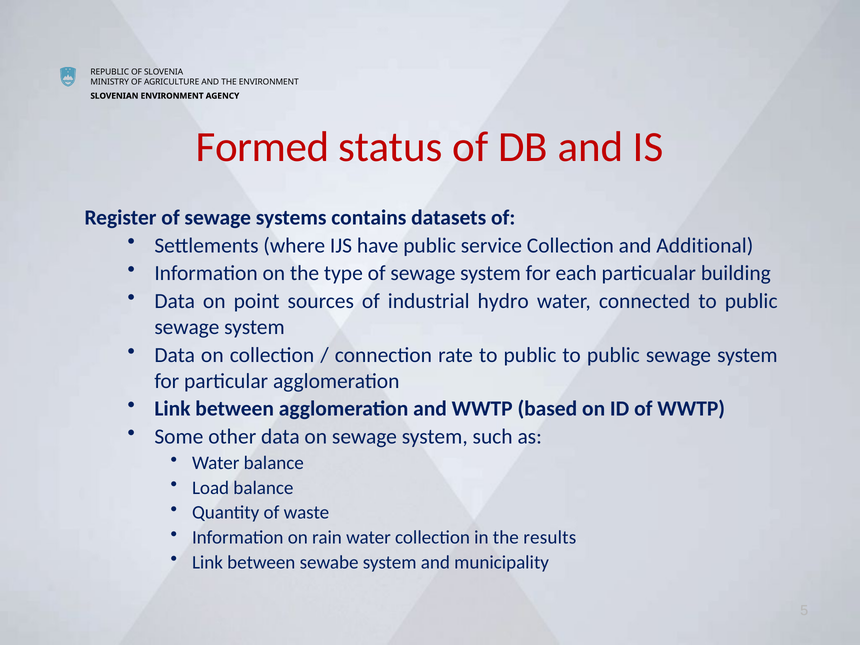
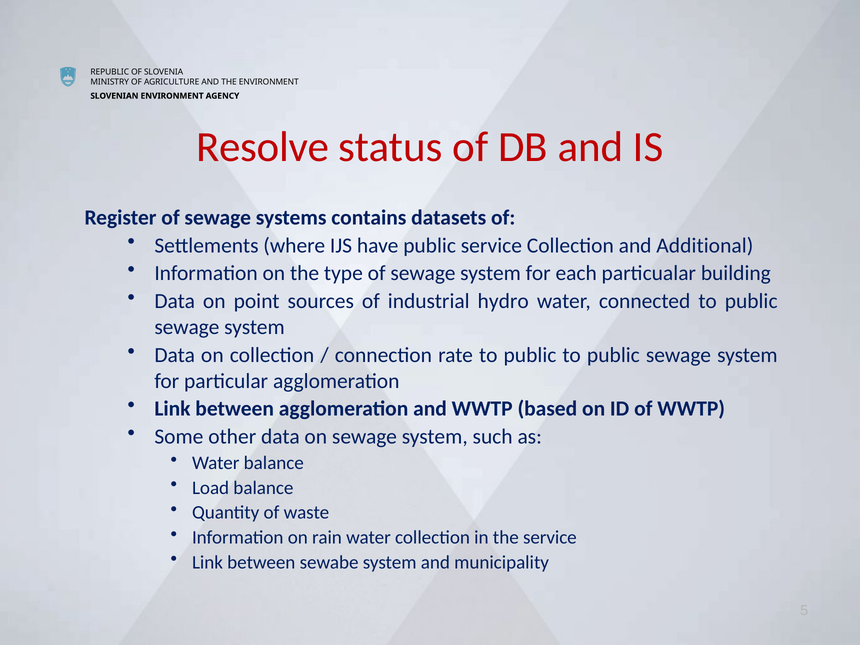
Formed: Formed -> Resolve (263, 147)
the results: results -> service (550, 537)
